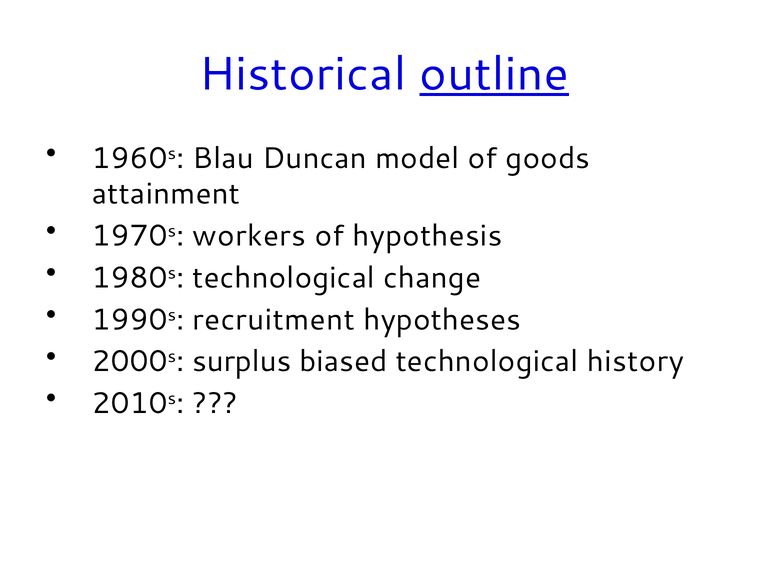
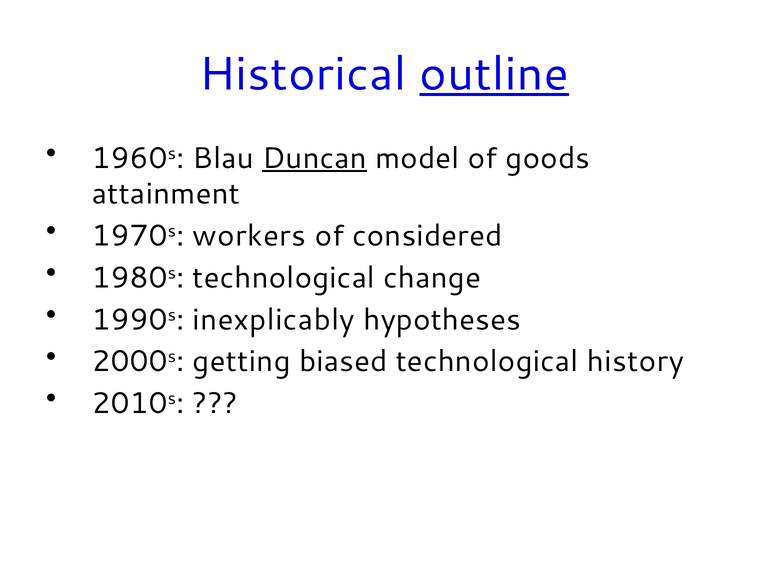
Duncan underline: none -> present (315, 158)
hypothesis: hypothesis -> considered (427, 236)
recruitment: recruitment -> inexplicably (274, 320)
surplus: surplus -> getting (242, 362)
